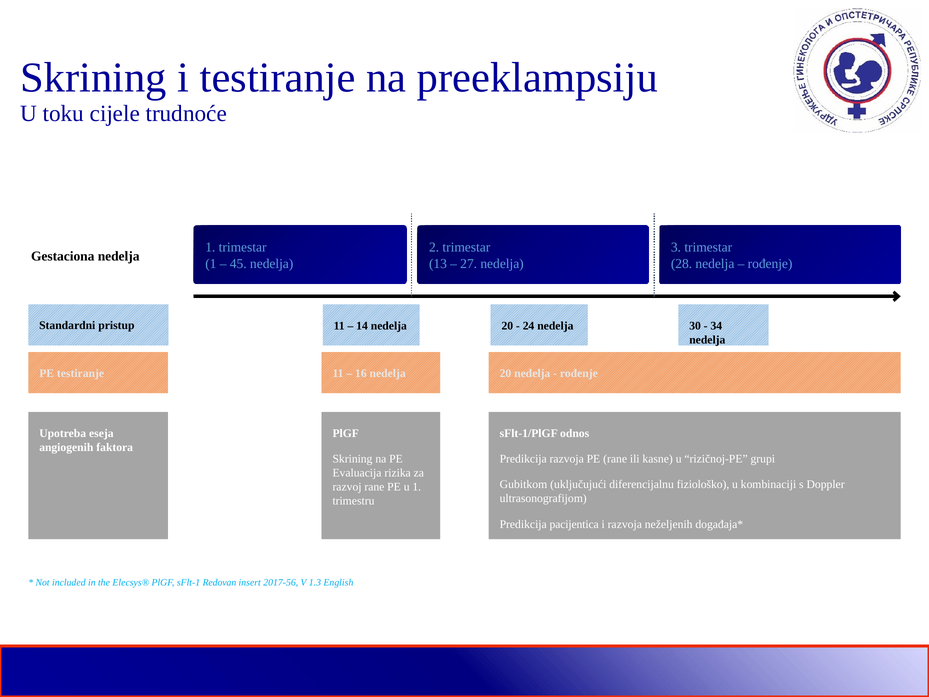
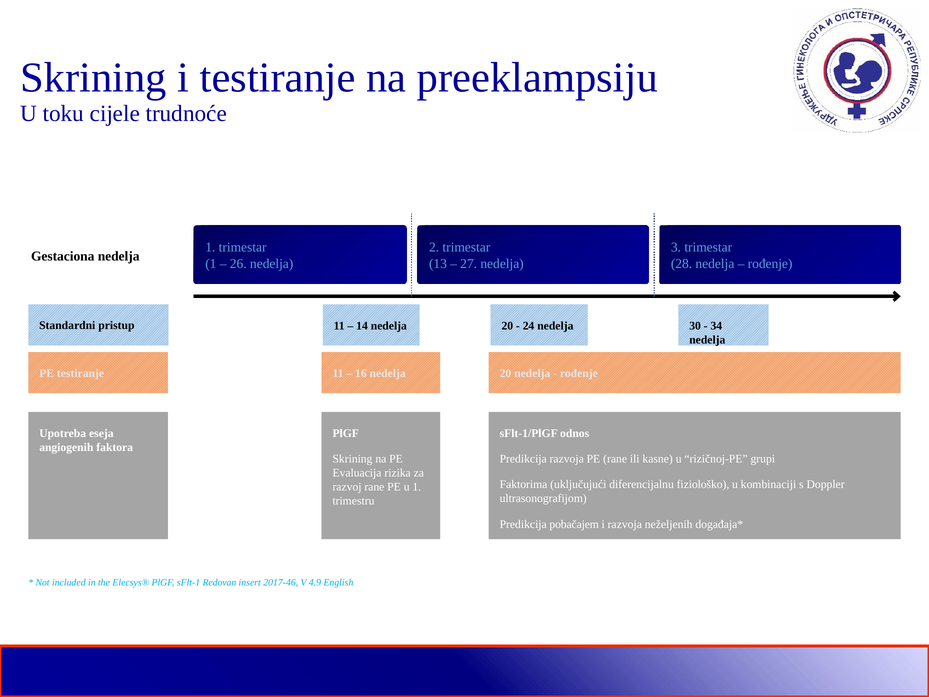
45: 45 -> 26 (238, 264)
Gubitkom: Gubitkom -> Faktorima (524, 484)
pacijentica: pacijentica -> pobačajem (574, 524)
2017-56: 2017-56 -> 2017-46 (281, 582)
1.3: 1.3 -> 4.9 (315, 582)
